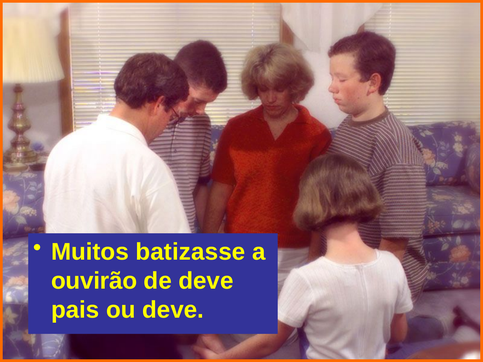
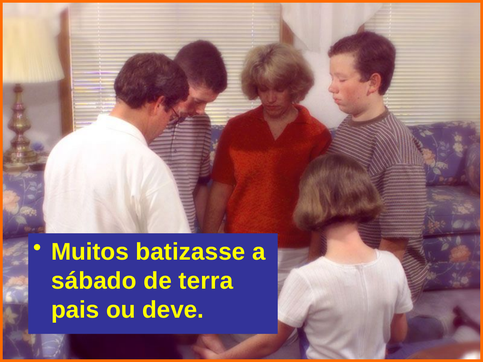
ouvirão: ouvirão -> sábado (94, 281)
de deve: deve -> terra (206, 281)
